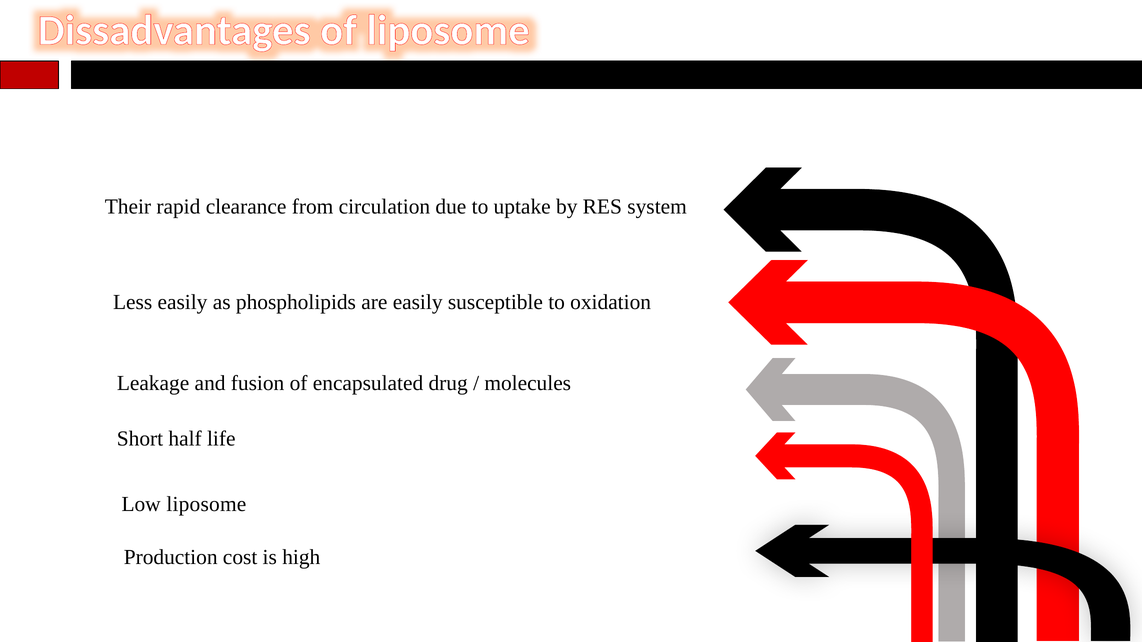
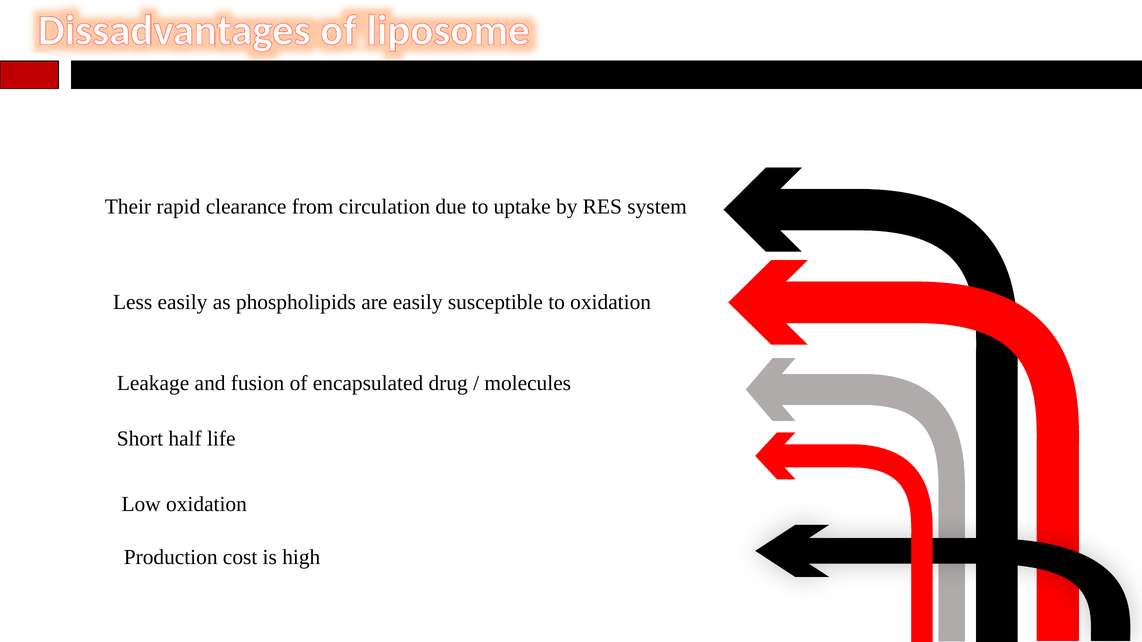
Low liposome: liposome -> oxidation (206, 504)
